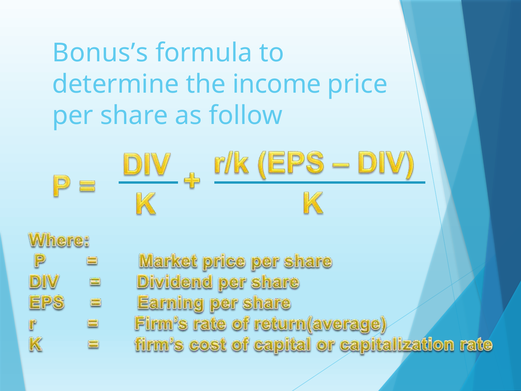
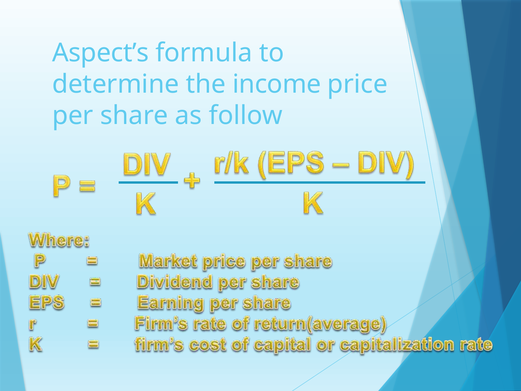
Bonus’s: Bonus’s -> Aspect’s (100, 53)
